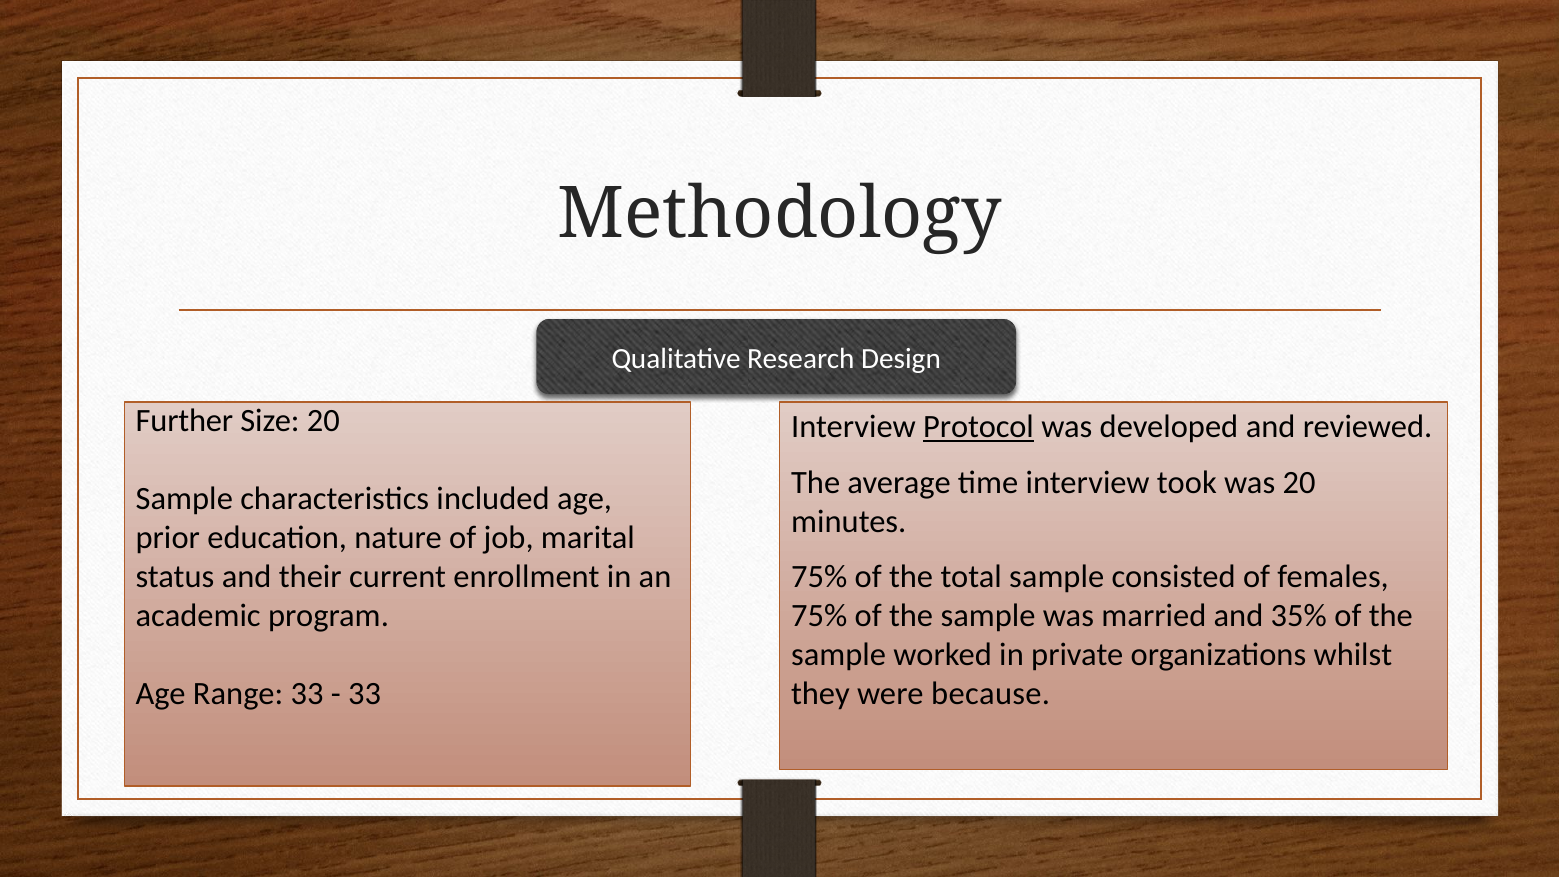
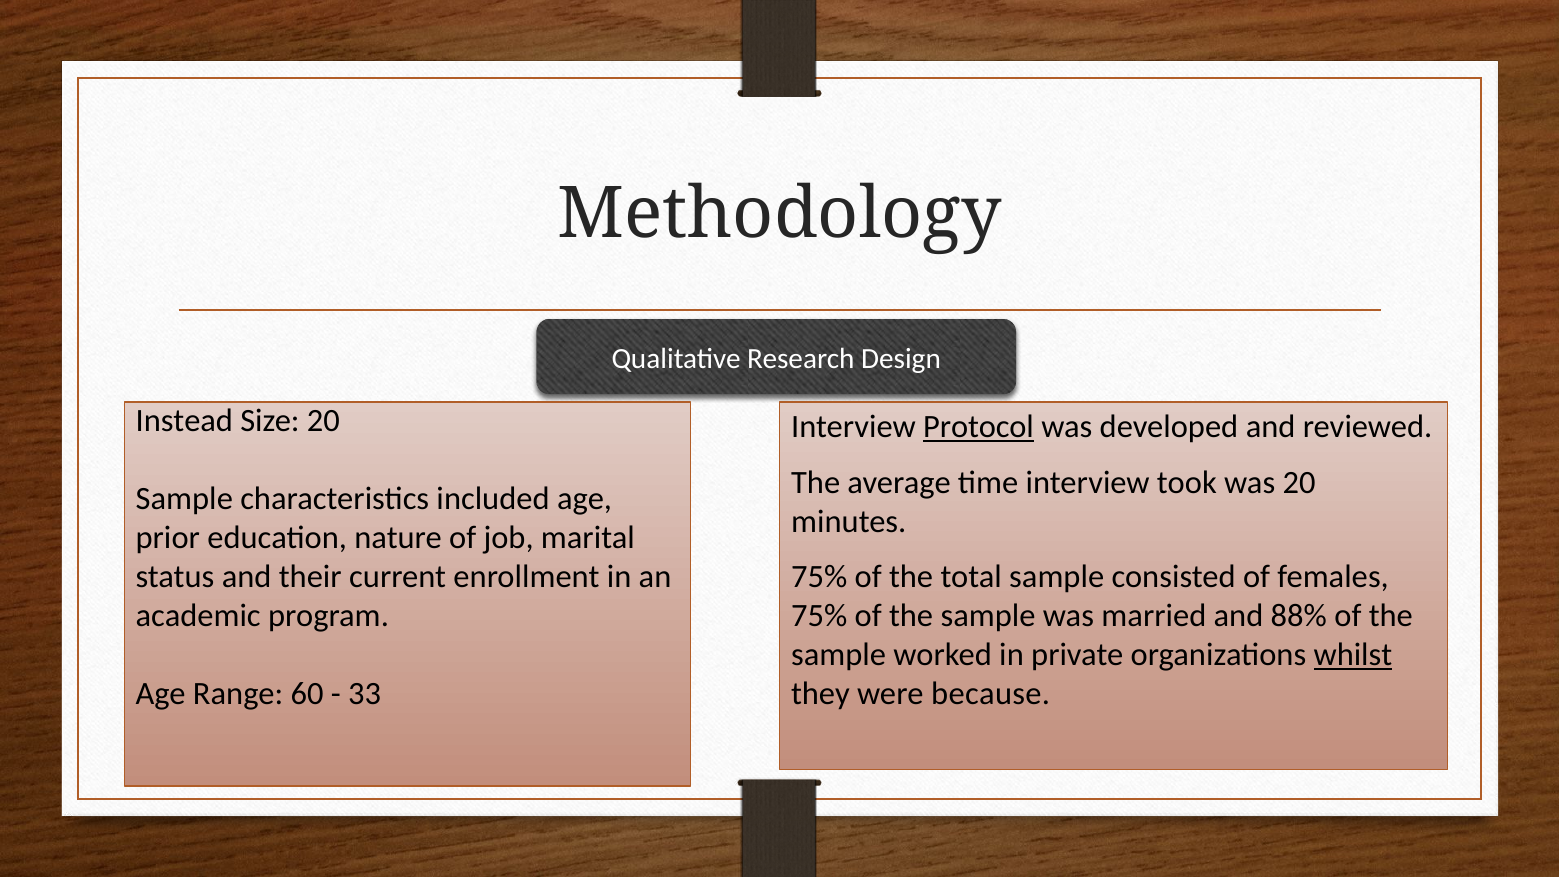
Further: Further -> Instead (184, 421)
35%: 35% -> 88% (1299, 616)
whilst underline: none -> present (1353, 655)
Range 33: 33 -> 60 (307, 694)
